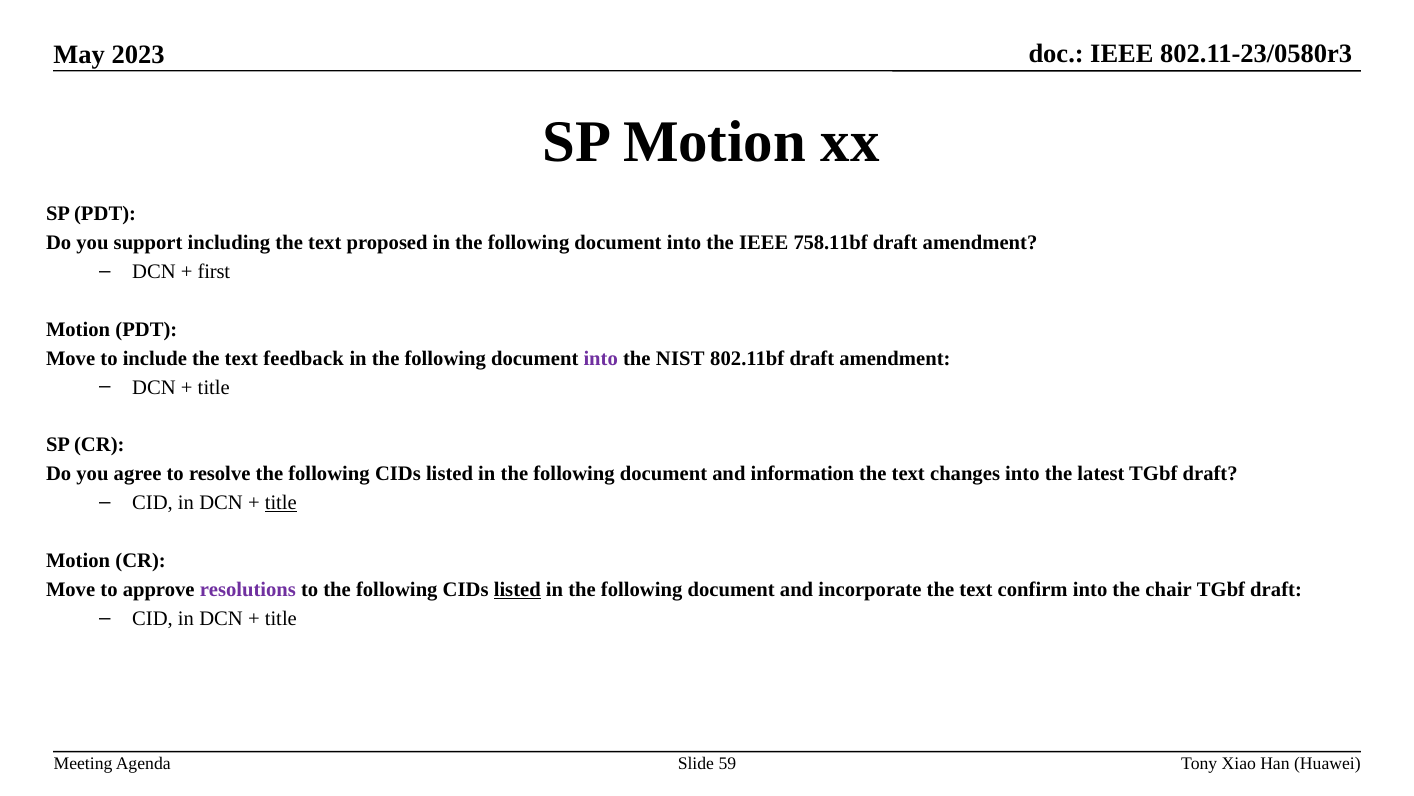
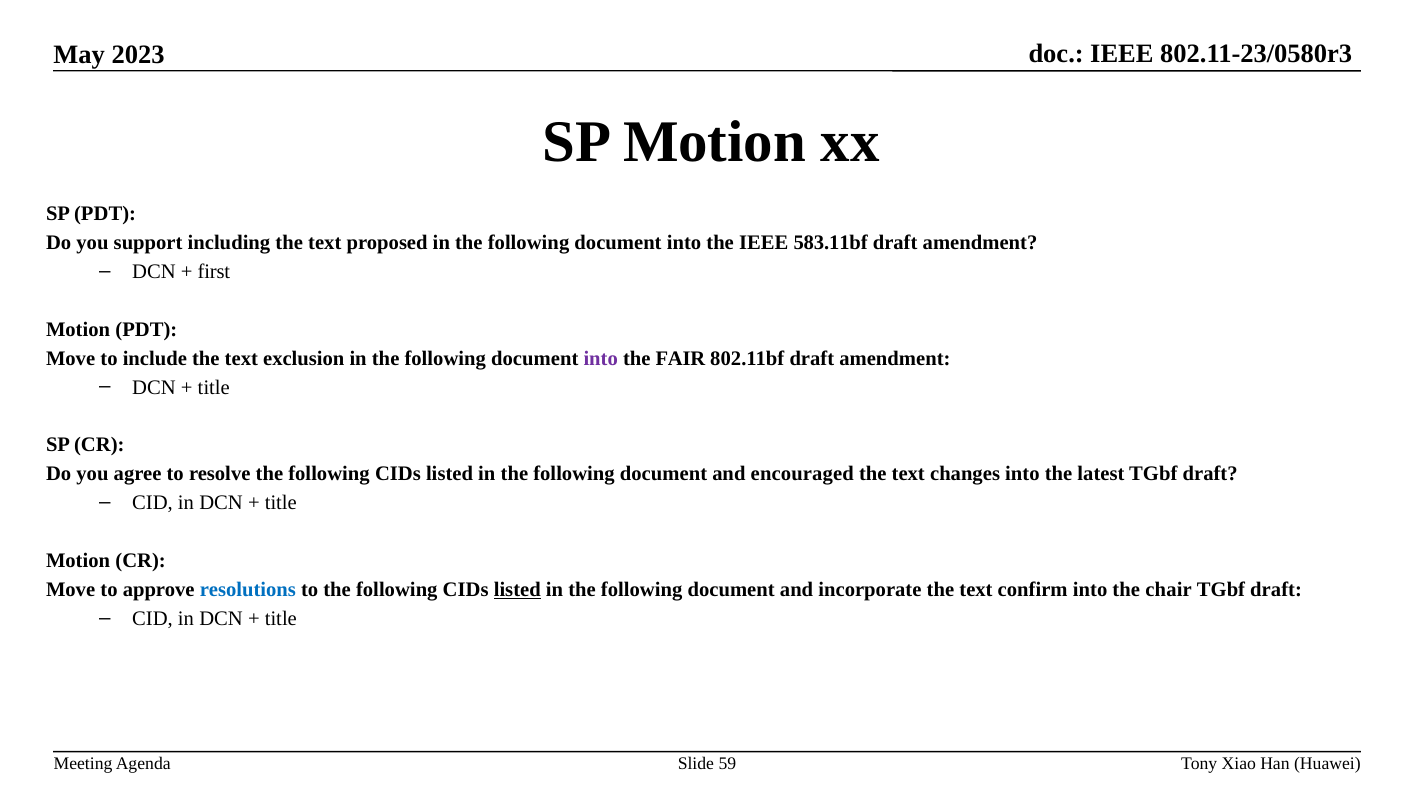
758.11bf: 758.11bf -> 583.11bf (831, 242)
feedback: feedback -> exclusion (304, 358)
NIST: NIST -> FAIR (680, 358)
information: information -> encouraged (802, 474)
title underline: present -> none (281, 502)
resolutions colour: purple -> blue (248, 589)
